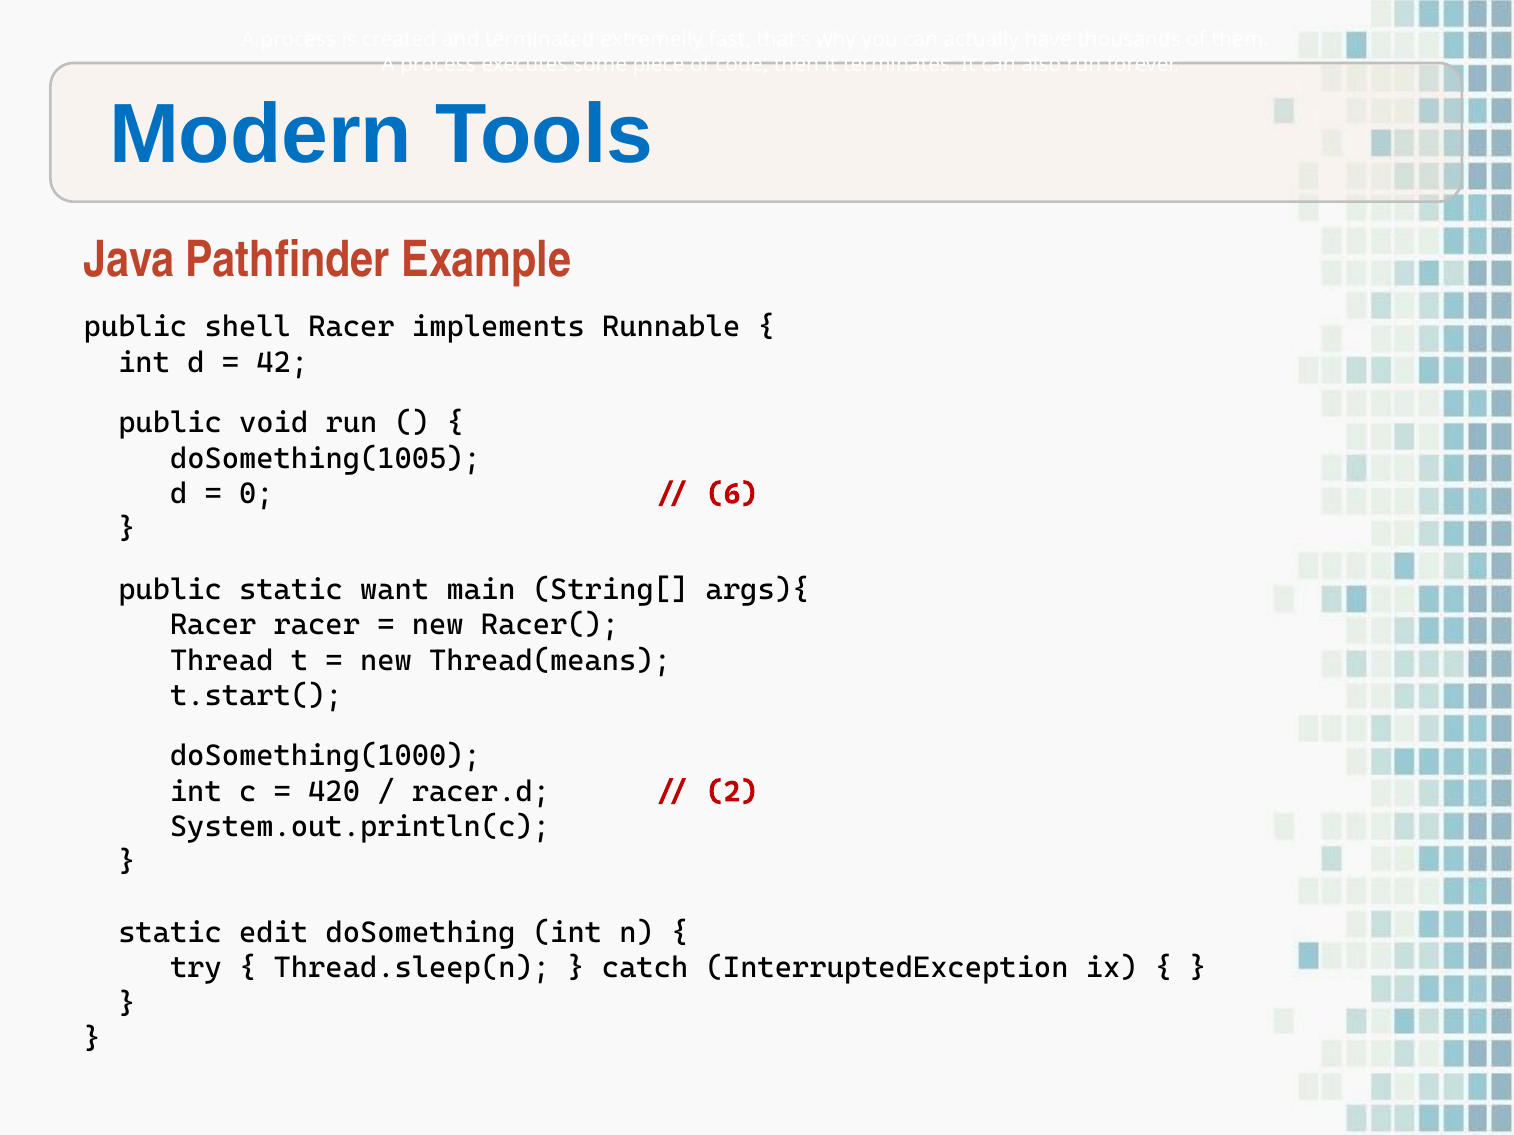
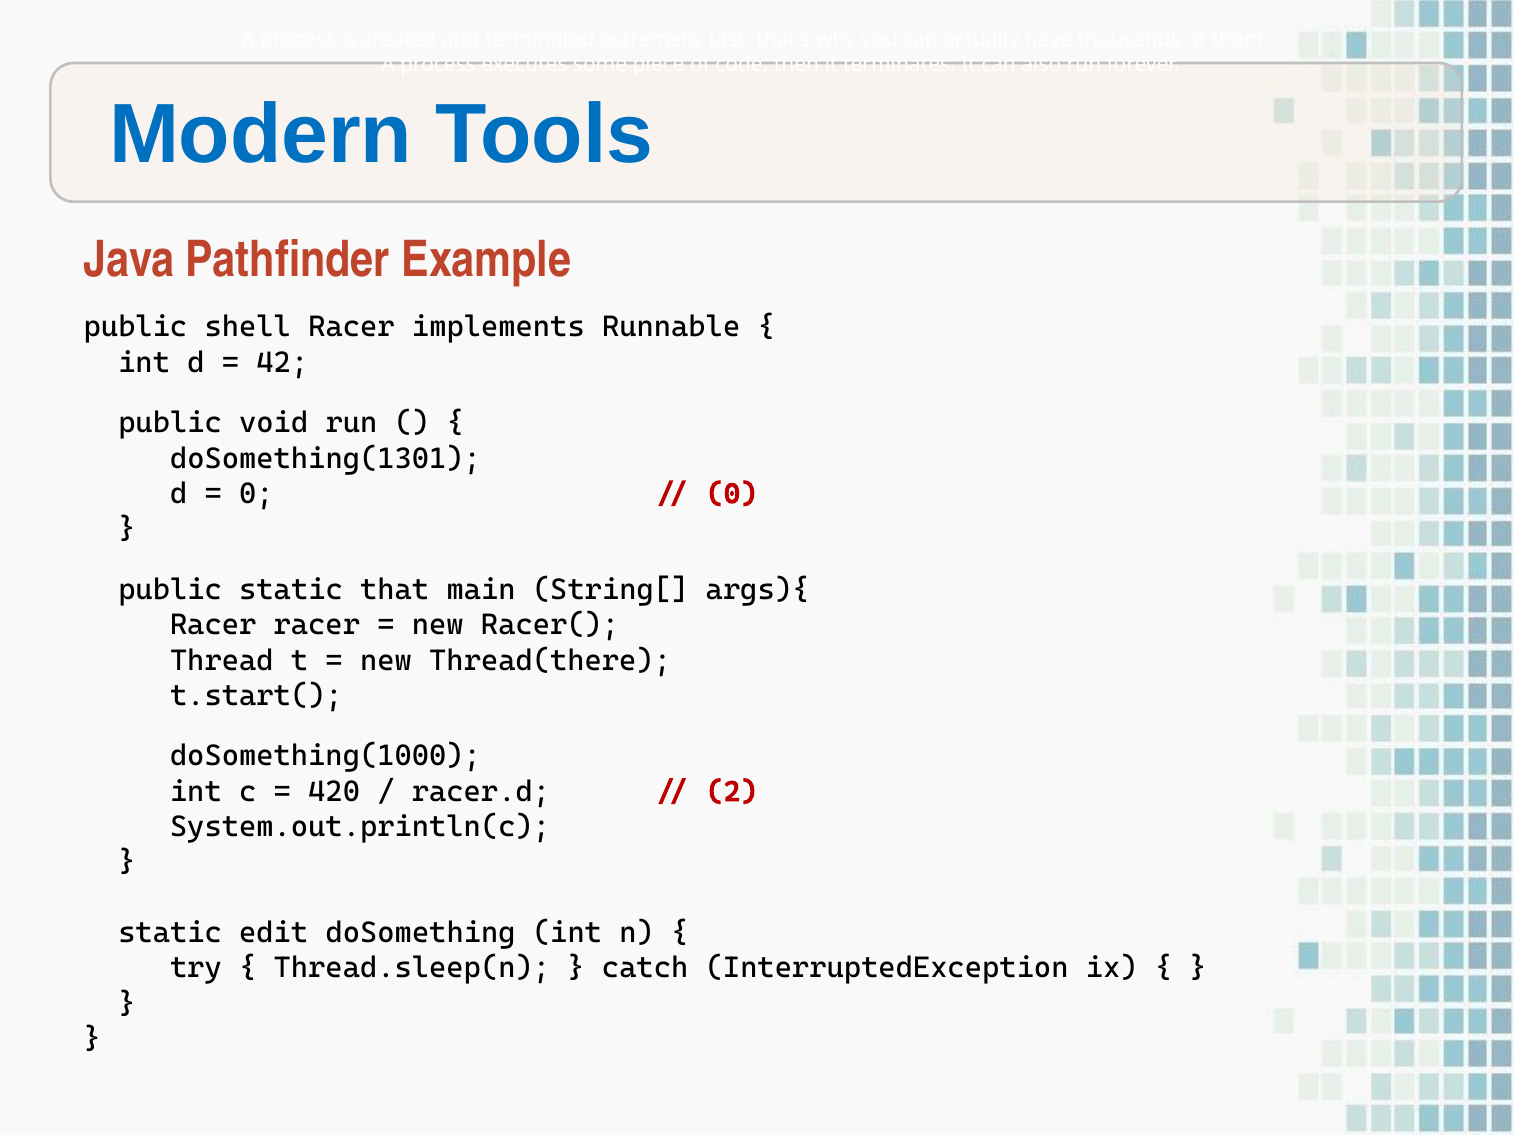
doSomething(1005: doSomething(1005 -> doSomething(1301 (325, 459)
6: 6 -> 0 (732, 494)
want: want -> that (395, 590)
Thread(means: Thread(means -> Thread(there (550, 661)
